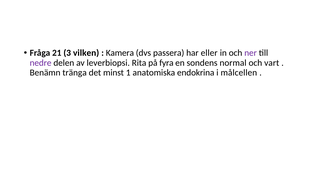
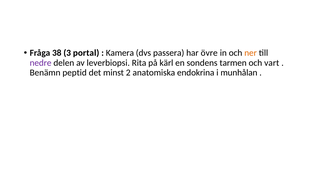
21: 21 -> 38 (57, 53)
vilken: vilken -> portal (86, 53)
eller: eller -> övre (209, 53)
ner colour: purple -> orange (251, 53)
fyra: fyra -> kärl (166, 63)
normal: normal -> tarmen (233, 63)
tränga: tränga -> peptid (75, 73)
1: 1 -> 2 (128, 73)
målcellen: målcellen -> munhålan (239, 73)
